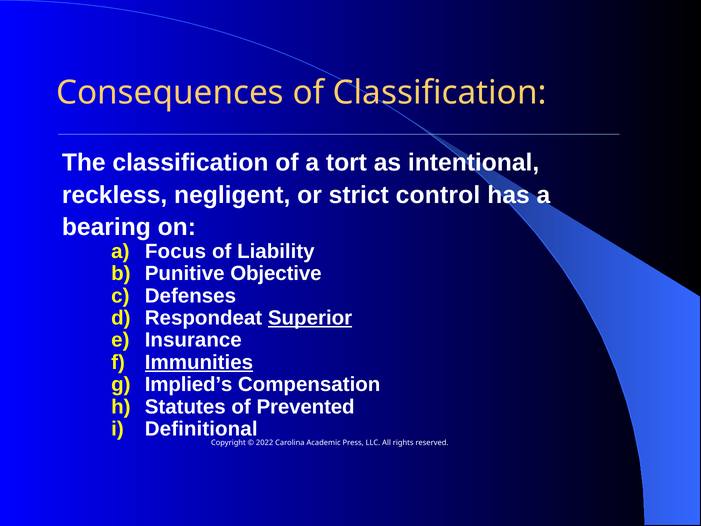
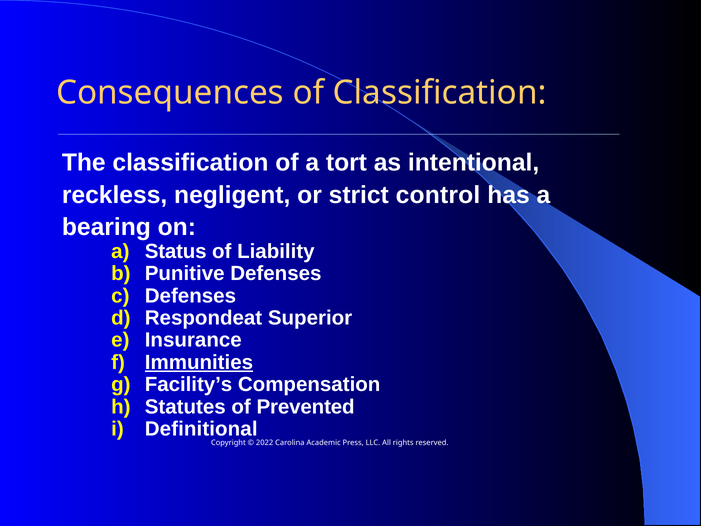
Focus: Focus -> Status (176, 251)
Punitive Objective: Objective -> Defenses (276, 274)
Superior underline: present -> none (310, 318)
Implied’s: Implied’s -> Facility’s (189, 384)
